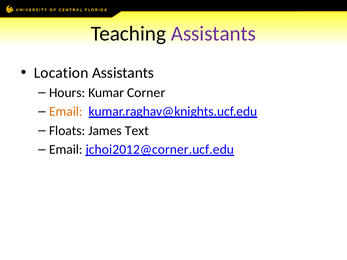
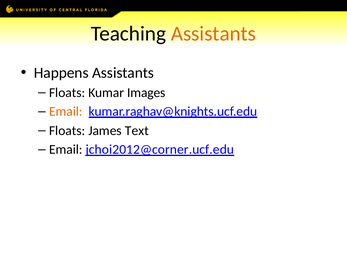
Assistants colour: purple -> orange (213, 34)
Location: Location -> Happens (61, 73)
Hours: Hours -> Floats (67, 93)
Corner: Corner -> Images (146, 93)
